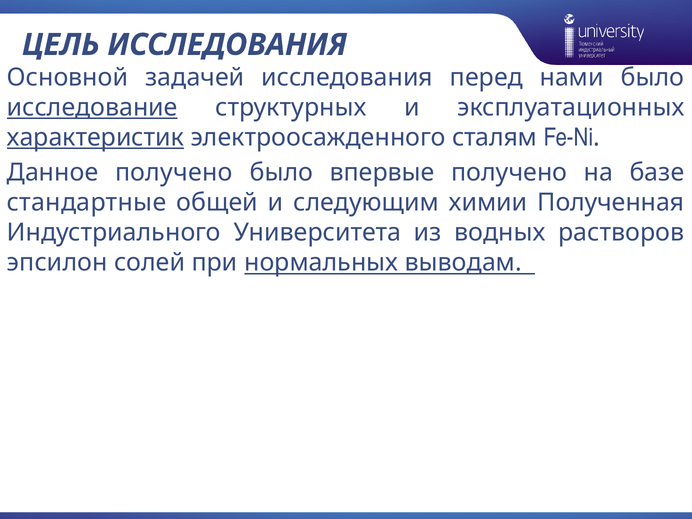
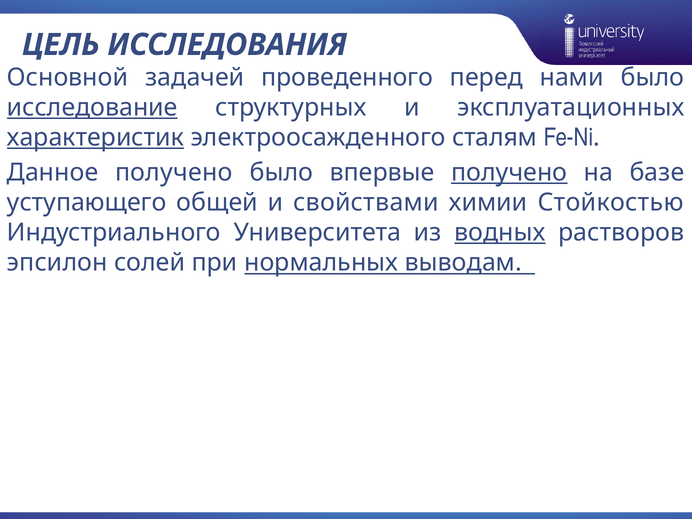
задачей исследования: исследования -> проведенного (347, 78)
получено underline: none -> present (509, 172)
стандартные: стандартные -> уступающего (87, 202)
следующим: следующим -> свойствами (366, 202)
Полученная: Полученная -> Стойкостью (611, 202)
водных underline: none -> present (500, 232)
